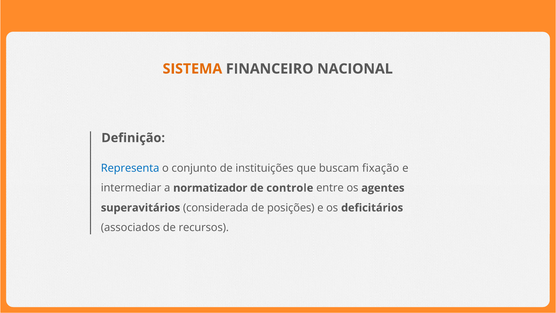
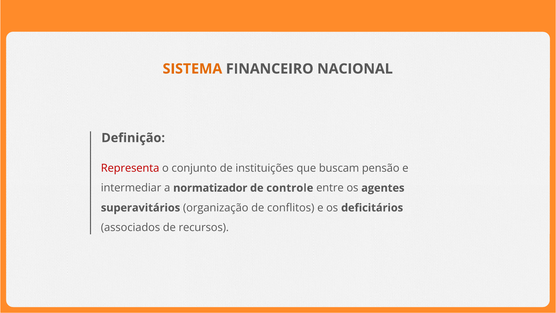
Representa colour: blue -> red (130, 168)
fixação: fixação -> pensão (381, 168)
considerada: considerada -> organização (216, 208)
posições: posições -> conflitos (291, 208)
